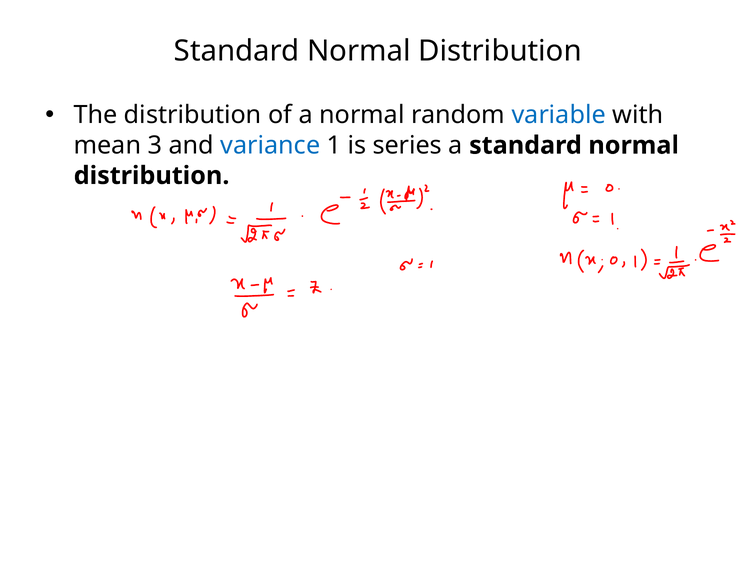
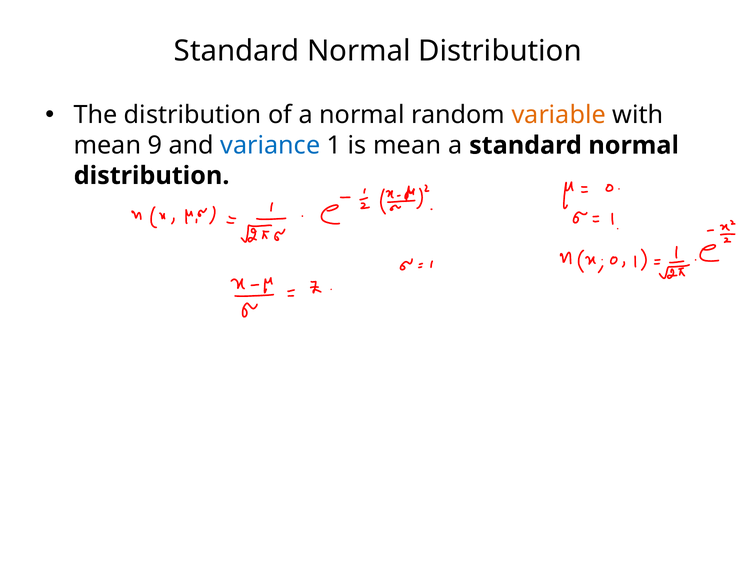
variable colour: blue -> orange (559, 115)
3: 3 -> 9 (155, 145)
is series: series -> mean (407, 145)
